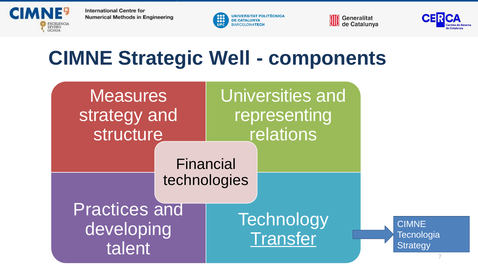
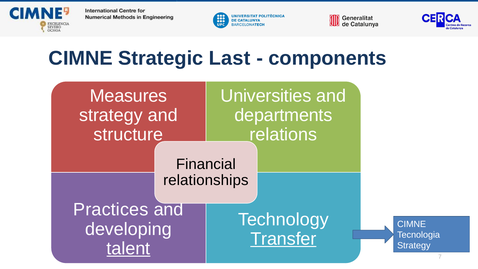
Well: Well -> Last (230, 58)
representing: representing -> departments (283, 115)
technologies: technologies -> relationships (206, 180)
talent underline: none -> present (128, 248)
